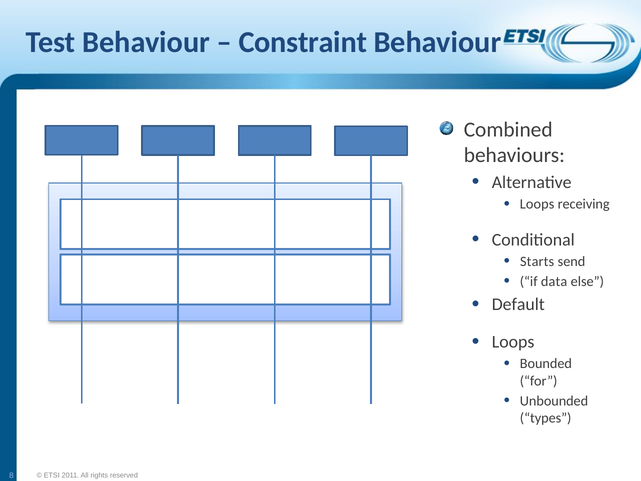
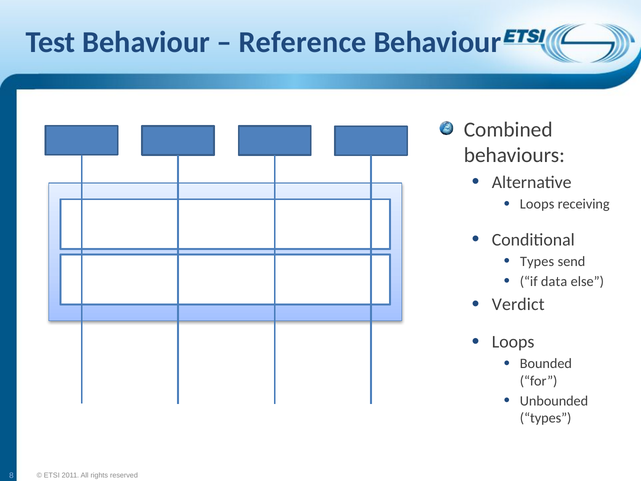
Constraint: Constraint -> Reference (303, 42)
Starts: Starts -> Types (537, 261)
Default: Default -> Verdict (518, 304)
